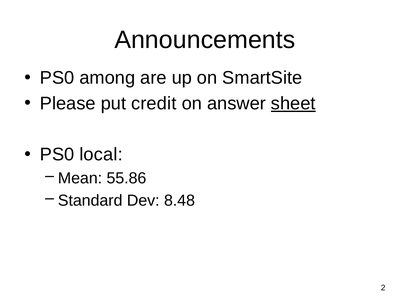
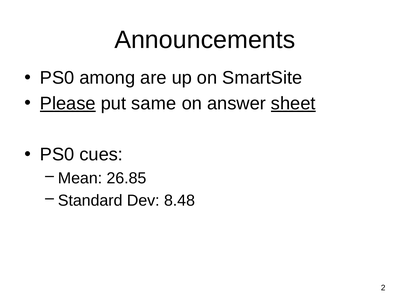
Please underline: none -> present (68, 103)
credit: credit -> same (154, 103)
local: local -> cues (101, 154)
55.86: 55.86 -> 26.85 (126, 178)
